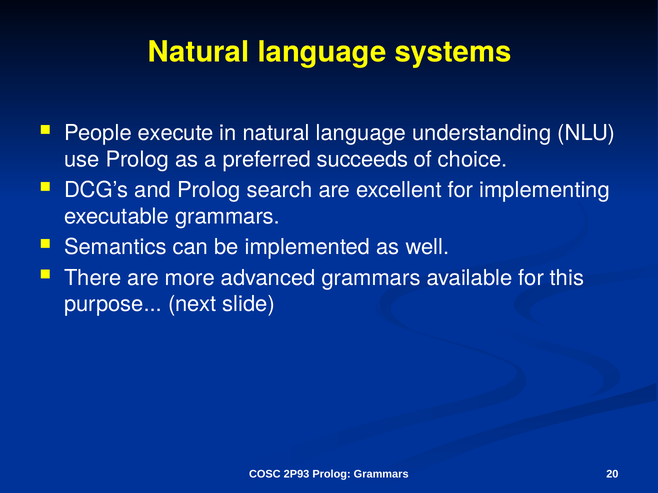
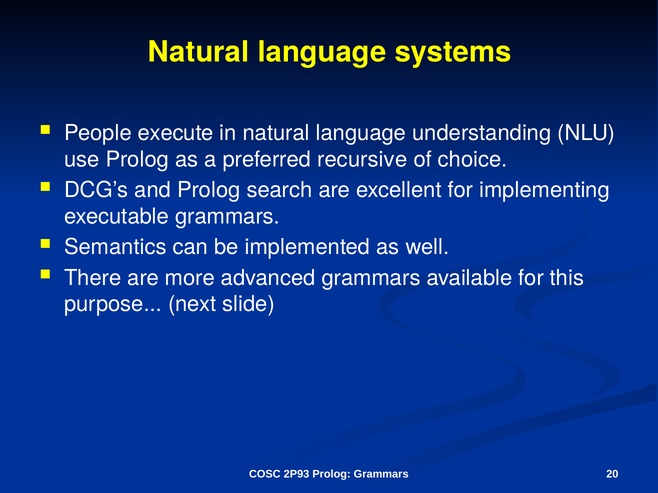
succeeds: succeeds -> recursive (362, 159)
